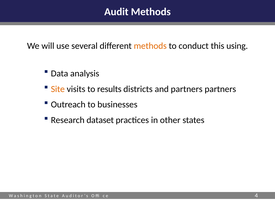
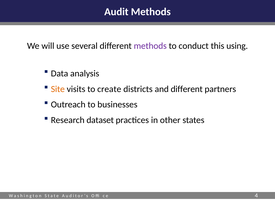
methods colour: orange -> purple (150, 46)
results: results -> create (109, 89)
and partners: partners -> different (187, 89)
